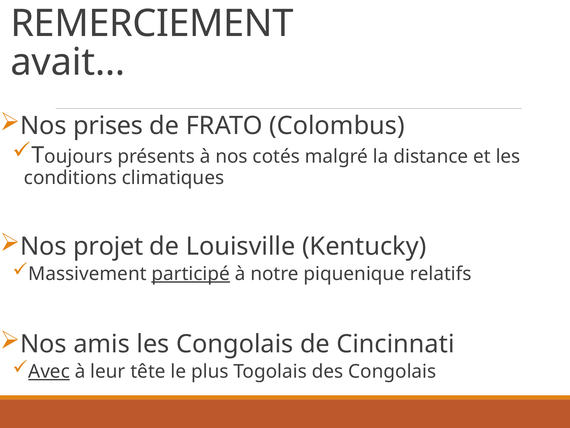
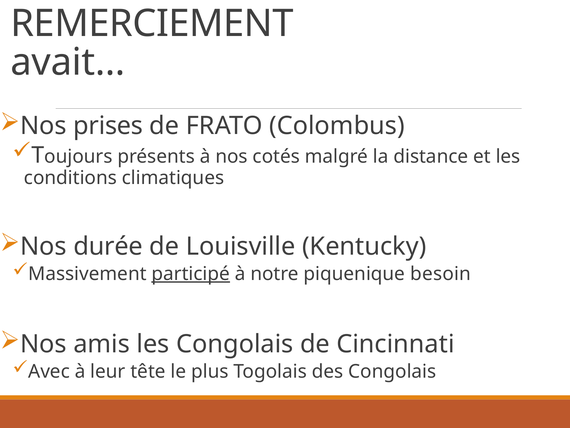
projet: projet -> durée (108, 246)
relatifs: relatifs -> besoin (441, 273)
Avec underline: present -> none (49, 371)
